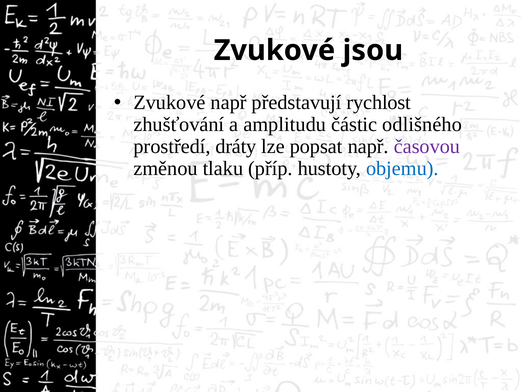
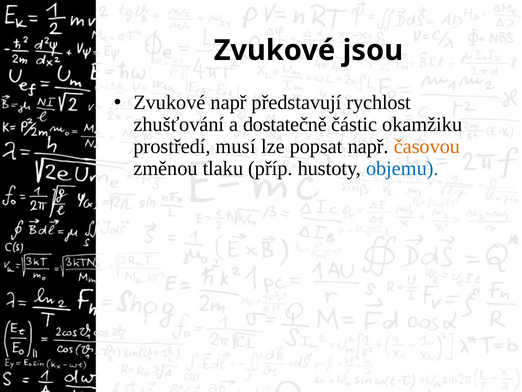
amplitudu: amplitudu -> dostatečně (285, 124)
odlišného: odlišného -> okamžiku (422, 124)
dráty: dráty -> musí (236, 146)
časovou colour: purple -> orange (427, 146)
